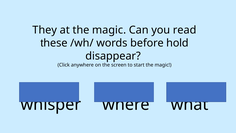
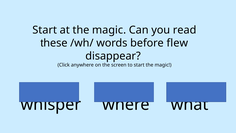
They: They -> Start (45, 30)
hold: hold -> flew (177, 43)
